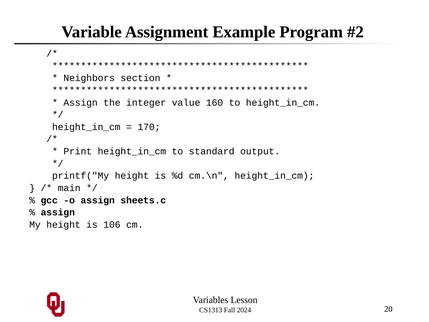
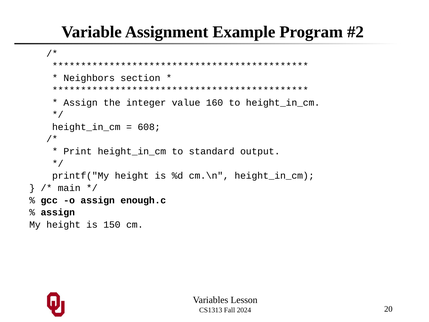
170: 170 -> 608 (149, 127)
sheets.c: sheets.c -> enough.c (143, 200)
106: 106 -> 150 (112, 224)
